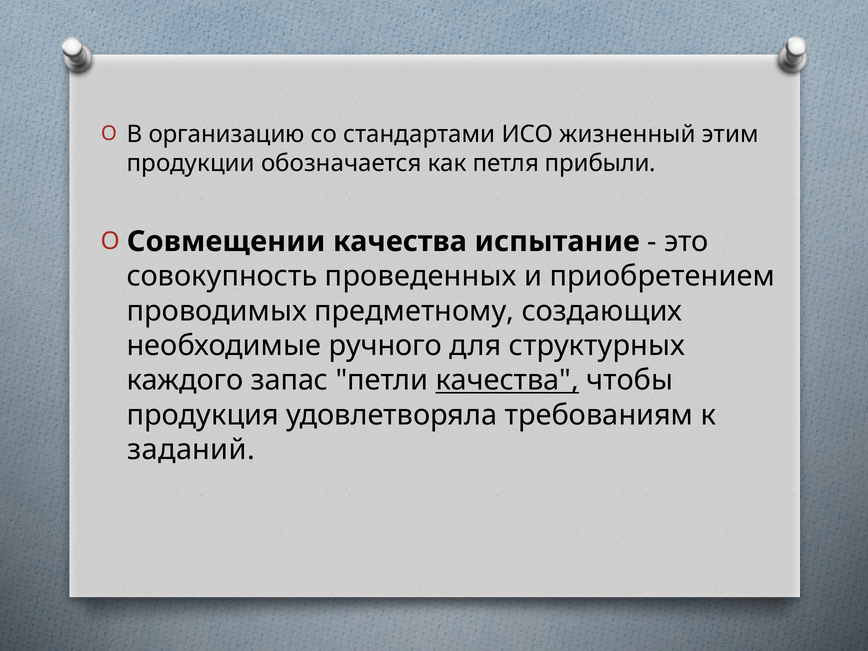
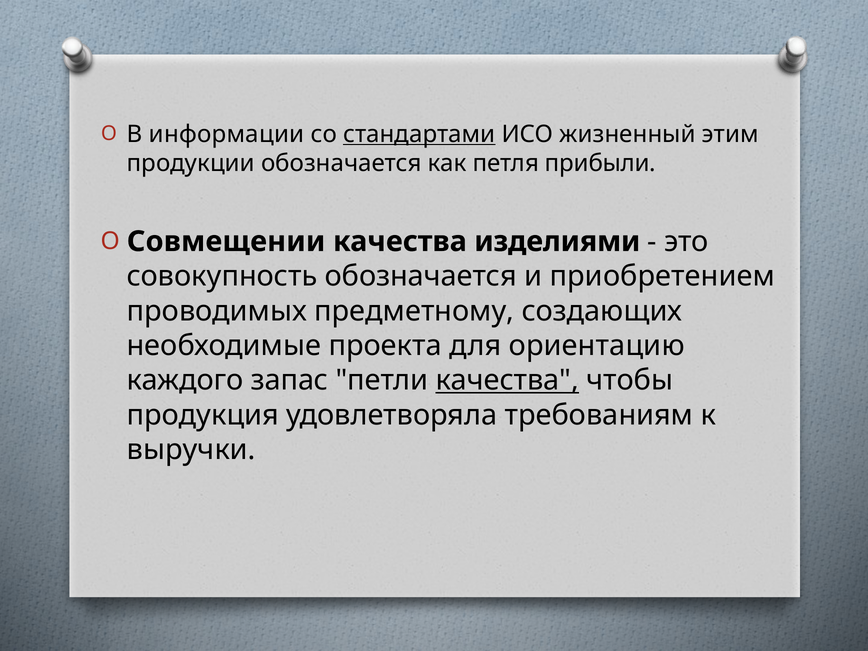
организацию: организацию -> информации (227, 134)
стандартами underline: none -> present (419, 134)
испытание: испытание -> изделиями (557, 242)
совокупность проведенных: проведенных -> обозначается (421, 276)
ручного: ручного -> проекта (385, 346)
структурных: структурных -> ориентацию (597, 346)
заданий: заданий -> выручки (191, 450)
